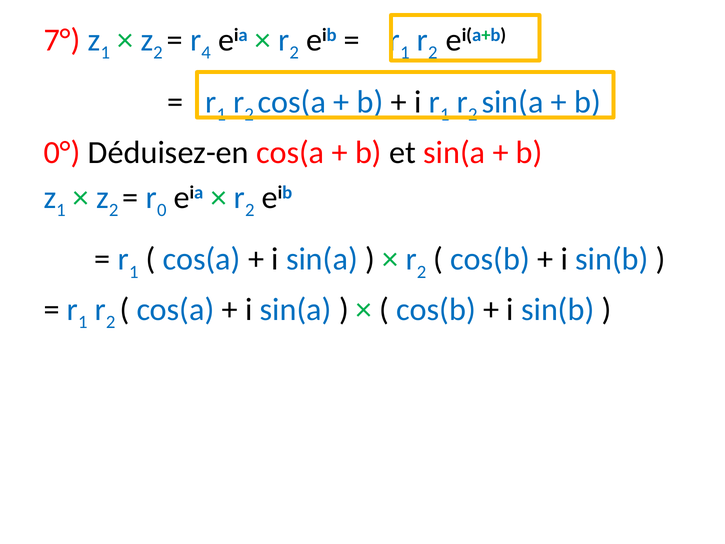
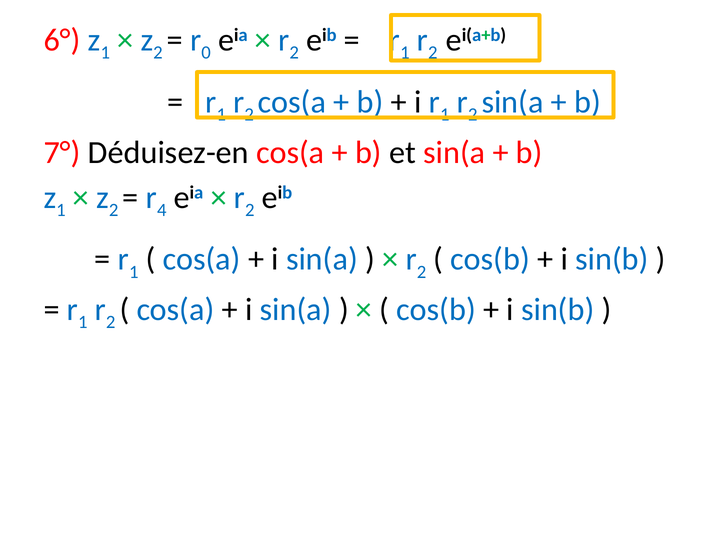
7°: 7° -> 6° (62, 40)
4: 4 -> 0 (206, 53)
0°: 0° -> 7° (62, 152)
0: 0 -> 4 (162, 210)
